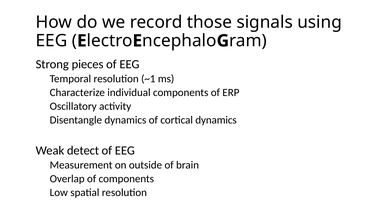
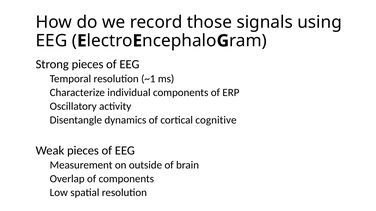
cortical dynamics: dynamics -> cognitive (216, 120)
Weak detect: detect -> pieces (83, 151)
